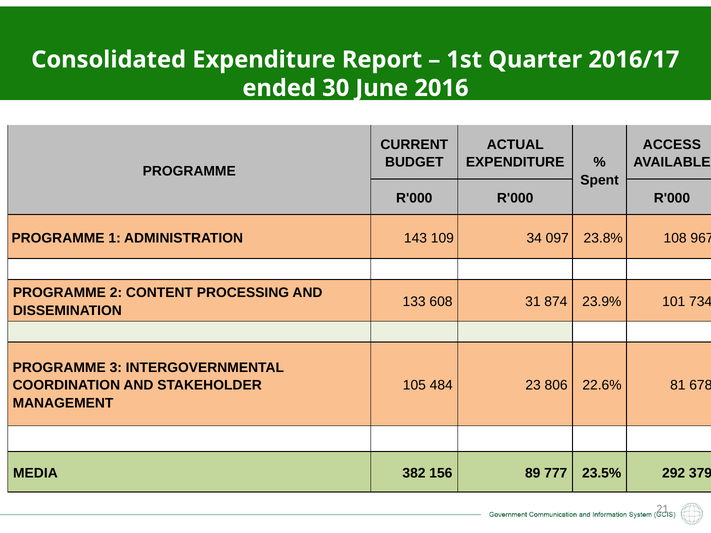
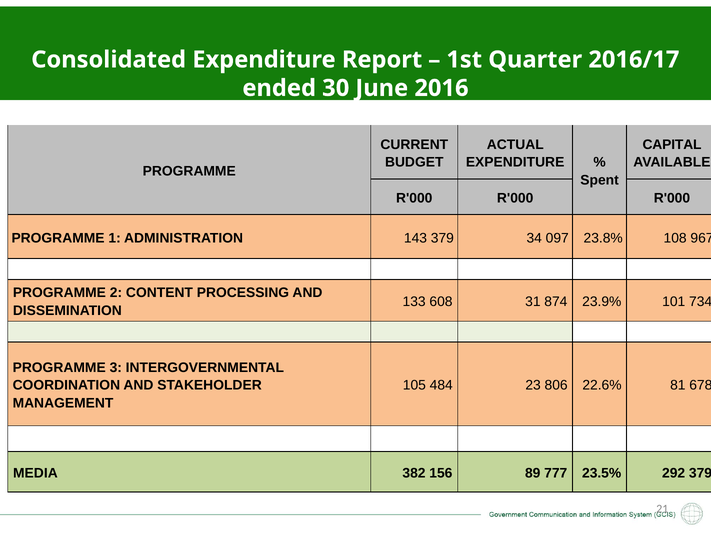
ACCESS: ACCESS -> CAPITAL (672, 145)
143 109: 109 -> 379 (442, 238)
